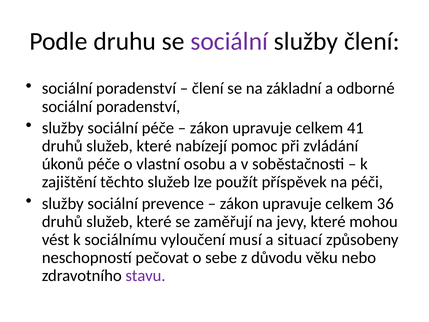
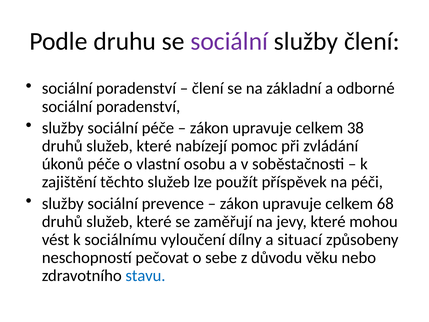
41: 41 -> 38 (355, 128)
36: 36 -> 68 (385, 203)
musí: musí -> dílny (245, 239)
stavu colour: purple -> blue (145, 275)
